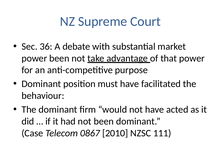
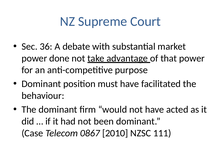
power been: been -> done (59, 58)
